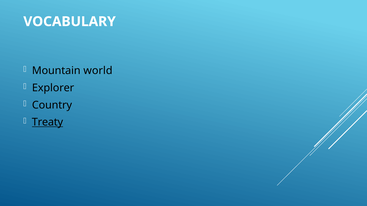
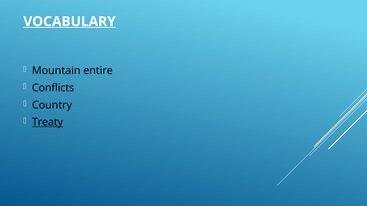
VOCABULARY underline: none -> present (70, 22)
world: world -> entire (98, 71)
Explorer: Explorer -> Conflicts (53, 88)
